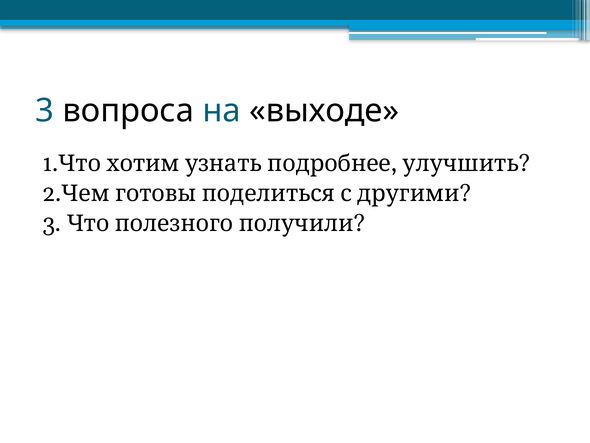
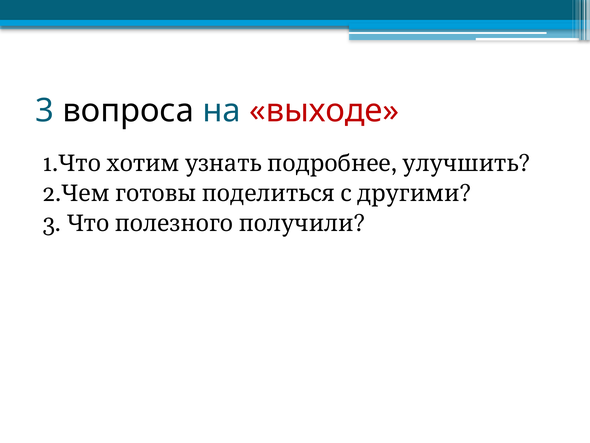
выходе colour: black -> red (324, 110)
